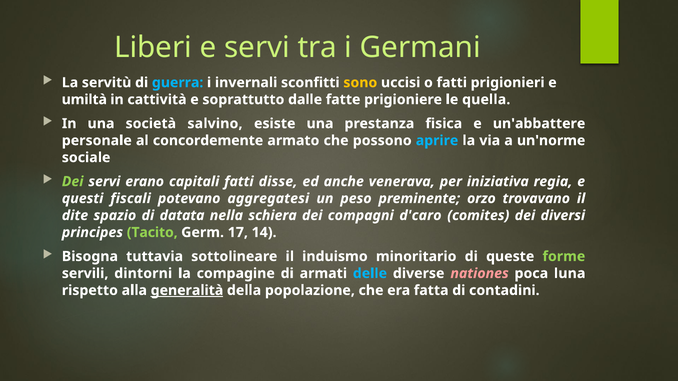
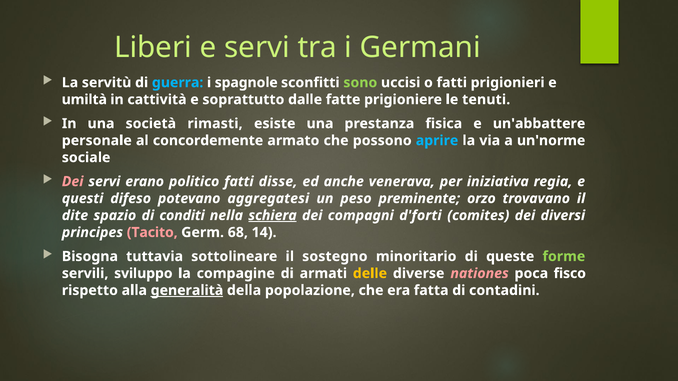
invernali: invernali -> spagnole (246, 83)
sono colour: yellow -> light green (360, 83)
quella: quella -> tenuti (486, 100)
salvino: salvino -> rimasti (215, 124)
Dei colour: light green -> pink (73, 182)
capitali: capitali -> politico (194, 182)
fiscali: fiscali -> difeso (131, 199)
datata: datata -> conditi (182, 216)
schiera underline: none -> present (273, 216)
d'caro: d'caro -> d'forti (420, 216)
Tacito colour: light green -> pink (152, 233)
17: 17 -> 68 (238, 233)
induismo: induismo -> sostegno (335, 257)
dintorni: dintorni -> sviluppo (143, 274)
delle colour: light blue -> yellow (370, 274)
luna: luna -> fisco (570, 274)
